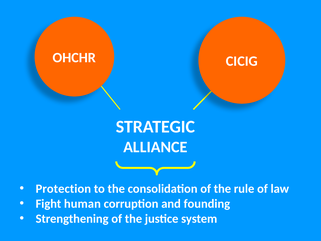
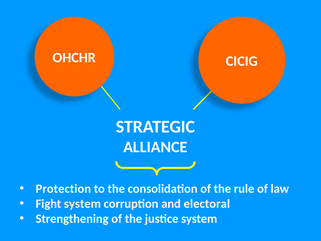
Fight human: human -> system (82, 203)
founding: founding -> electoral (207, 203)
